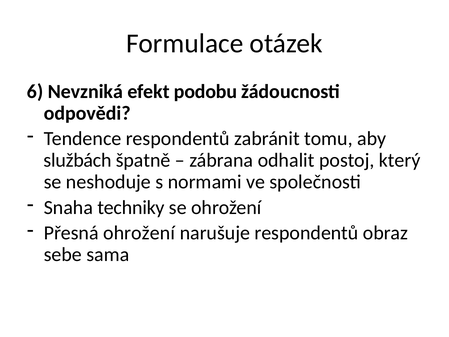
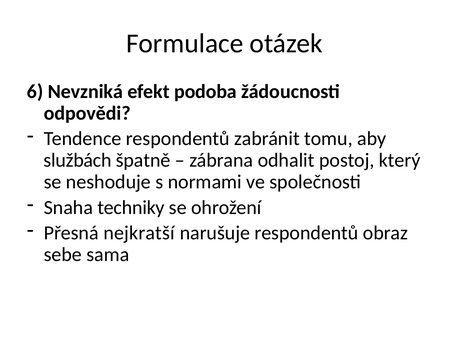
podobu: podobu -> podoba (205, 91)
Přesná ohrožení: ohrožení -> nejkratší (139, 233)
